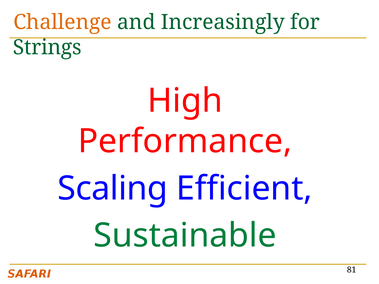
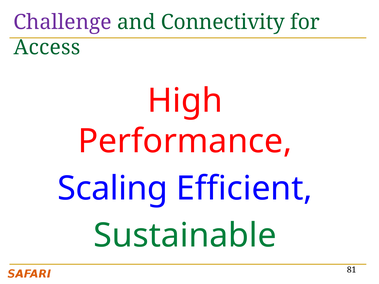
Challenge colour: orange -> purple (62, 22)
Increasingly: Increasingly -> Connectivity (223, 22)
Strings: Strings -> Access (47, 48)
